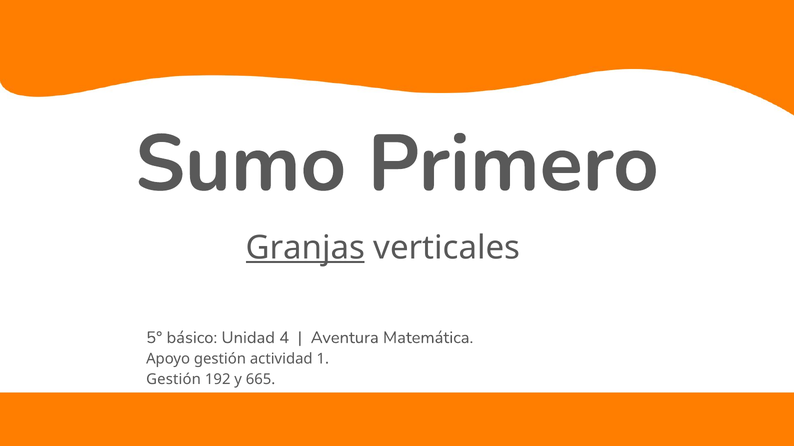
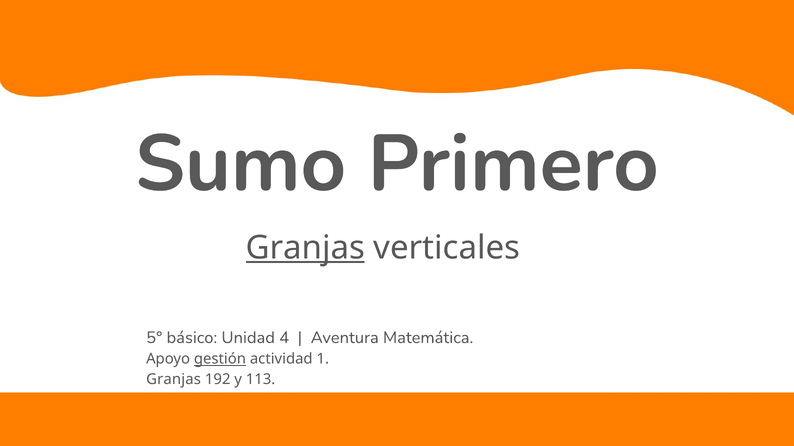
gestión underline: none -> present (220, 359)
Gestión: Gestión -> Granjas (174, 380)
665: 665 -> 113 (261, 380)
